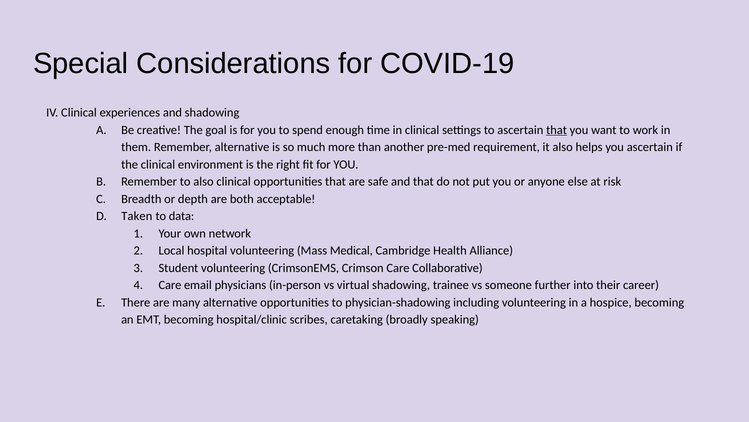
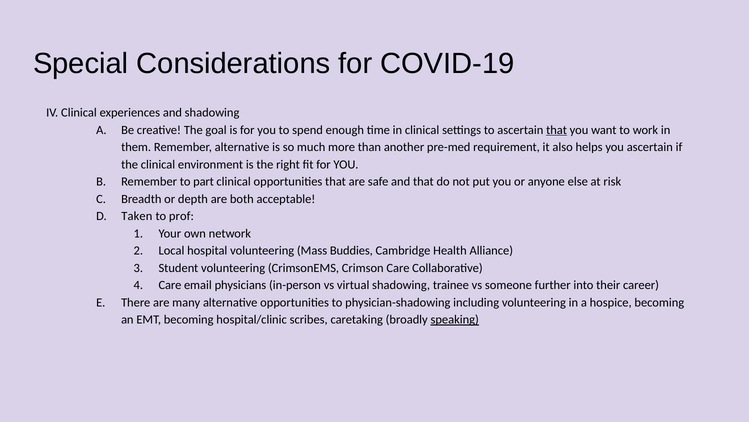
to also: also -> part (204, 181)
data: data -> prof (181, 216)
Medical: Medical -> Buddies (351, 250)
speaking underline: none -> present (455, 319)
